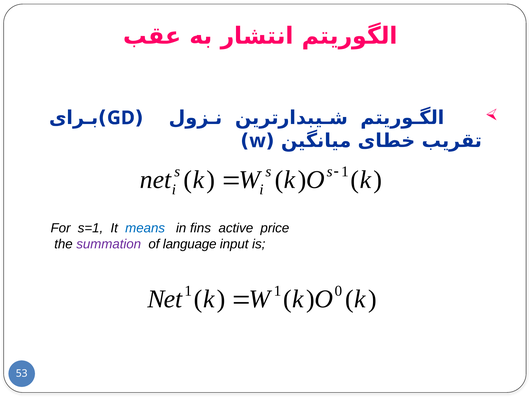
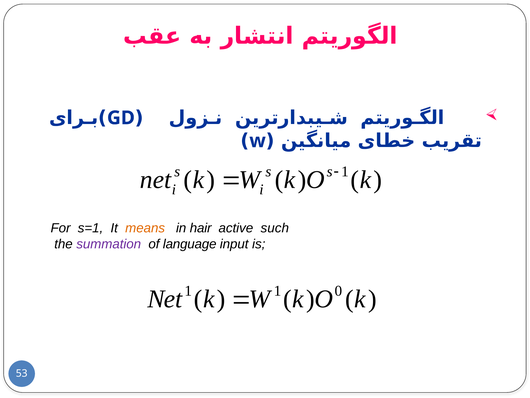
means colour: blue -> orange (145, 228)
fins: fins -> hair (201, 228)
price: price -> such (275, 228)
